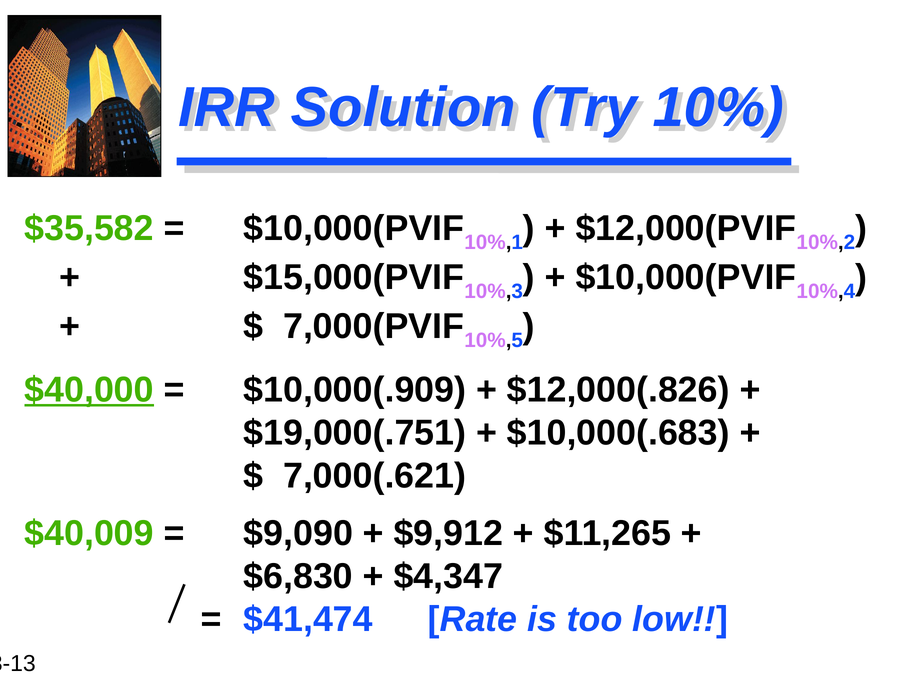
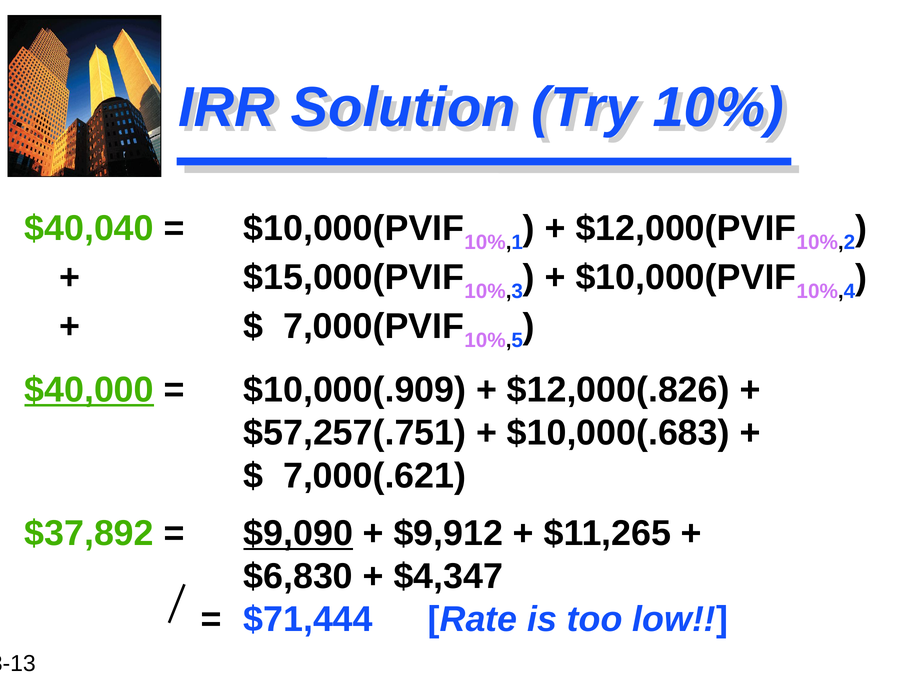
$35,582: $35,582 -> $40,040 (89, 228)
$19,000(.751: $19,000(.751 -> $57,257(.751 (355, 433)
$40,009: $40,009 -> $37,892 (89, 533)
$9,090 underline: none -> present (298, 533)
$41,474: $41,474 -> $71,444 (308, 619)
